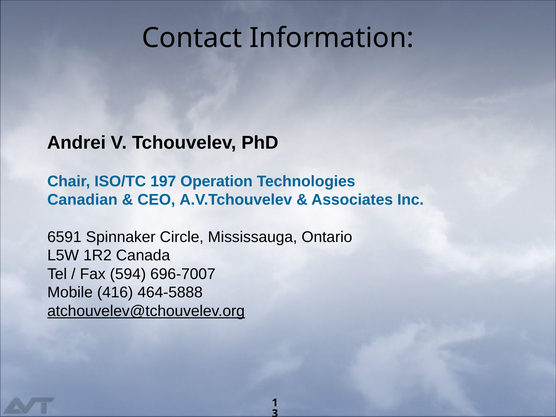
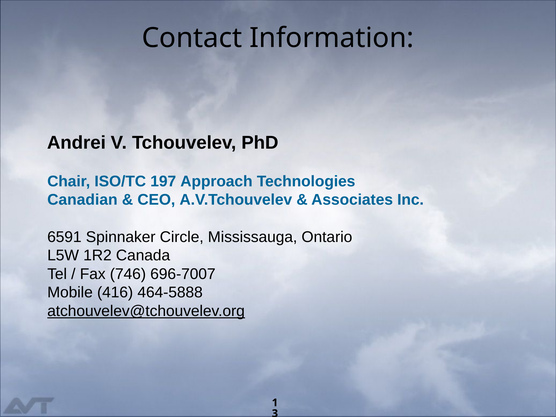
Operation: Operation -> Approach (216, 181)
594: 594 -> 746 (128, 274)
